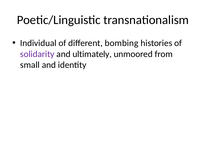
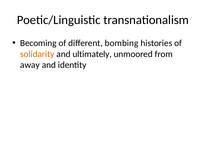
Individual: Individual -> Becoming (38, 43)
solidarity colour: purple -> orange (37, 54)
small: small -> away (30, 65)
